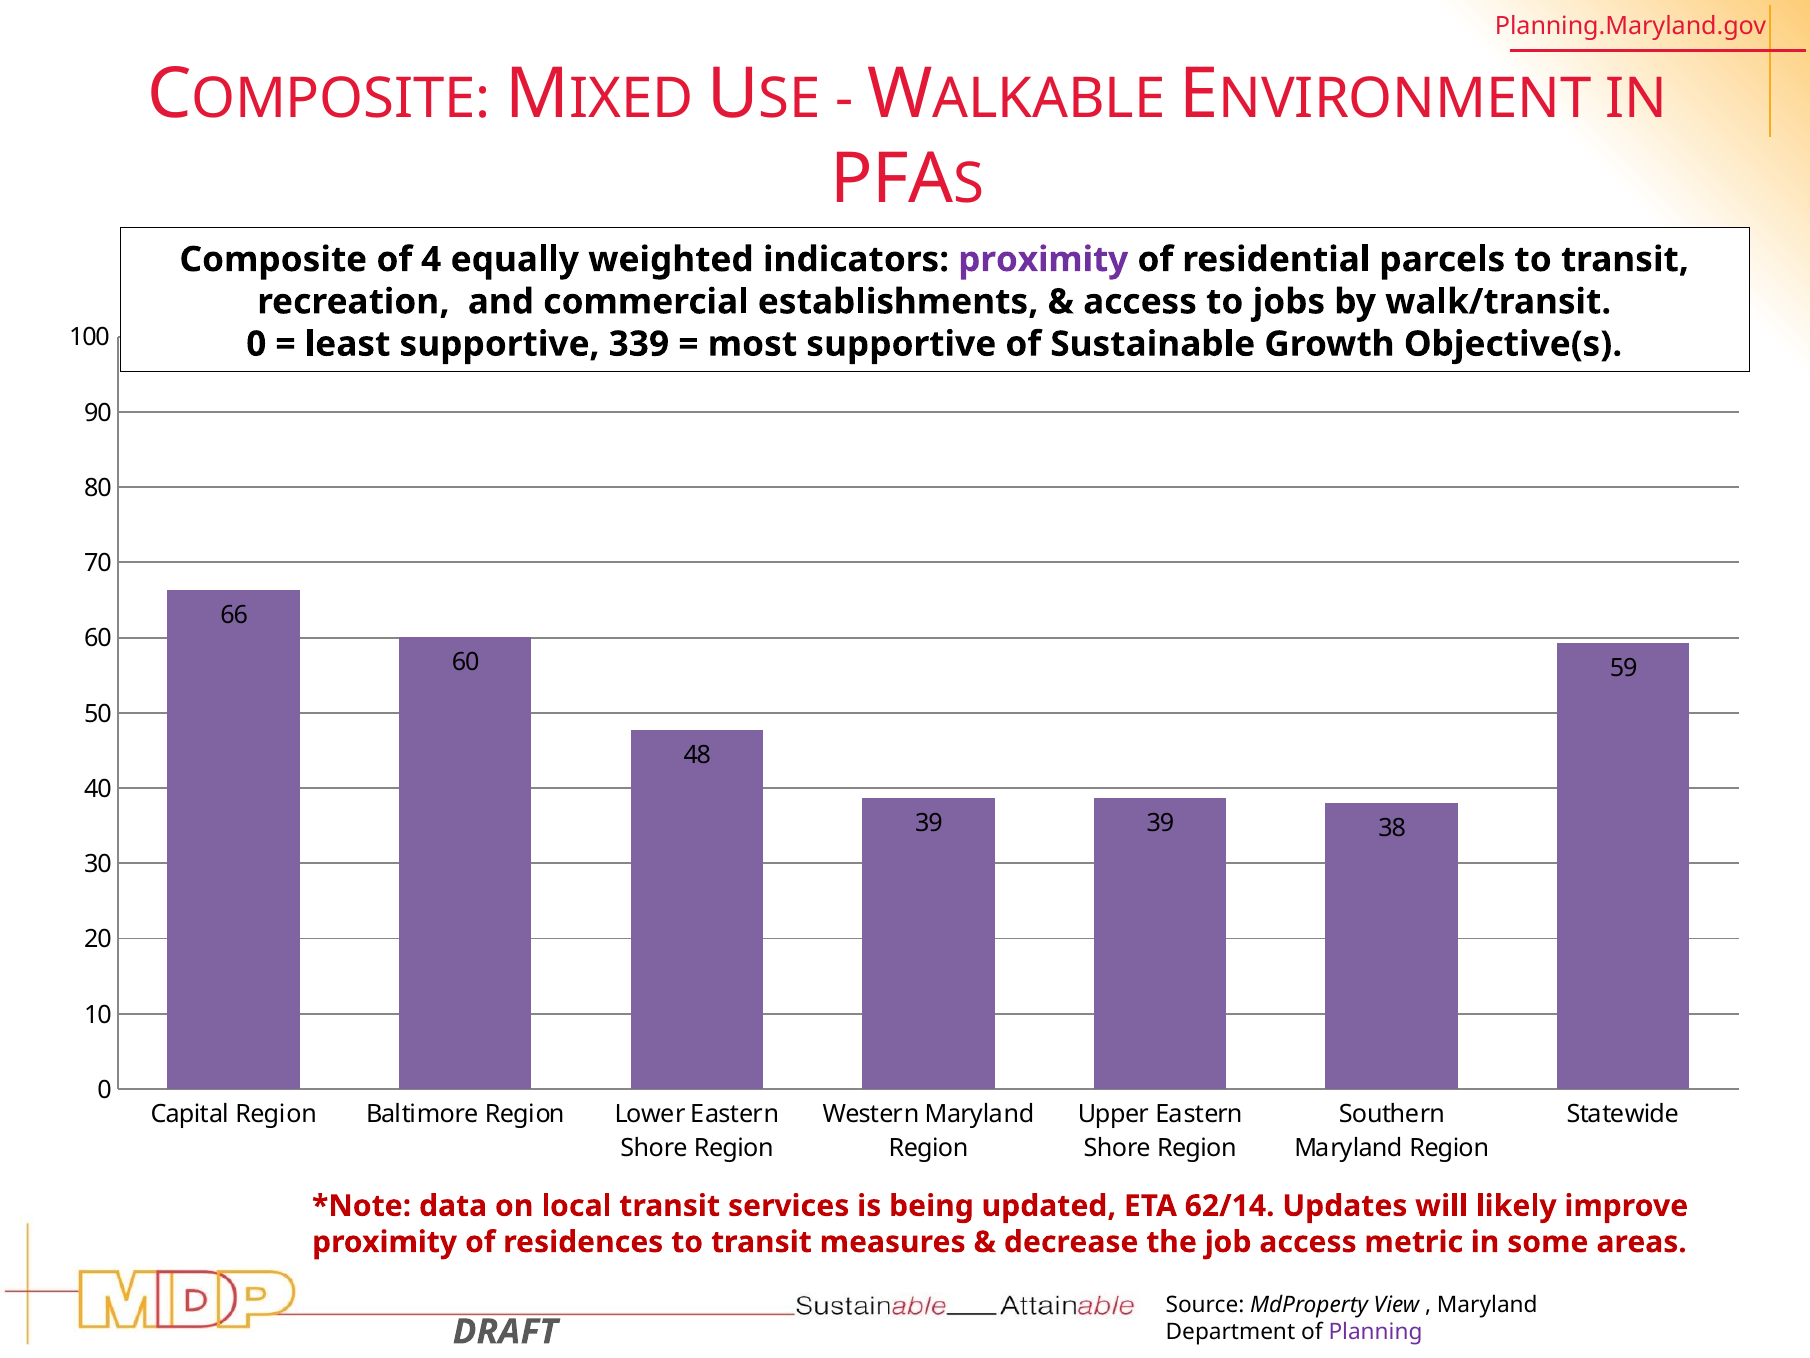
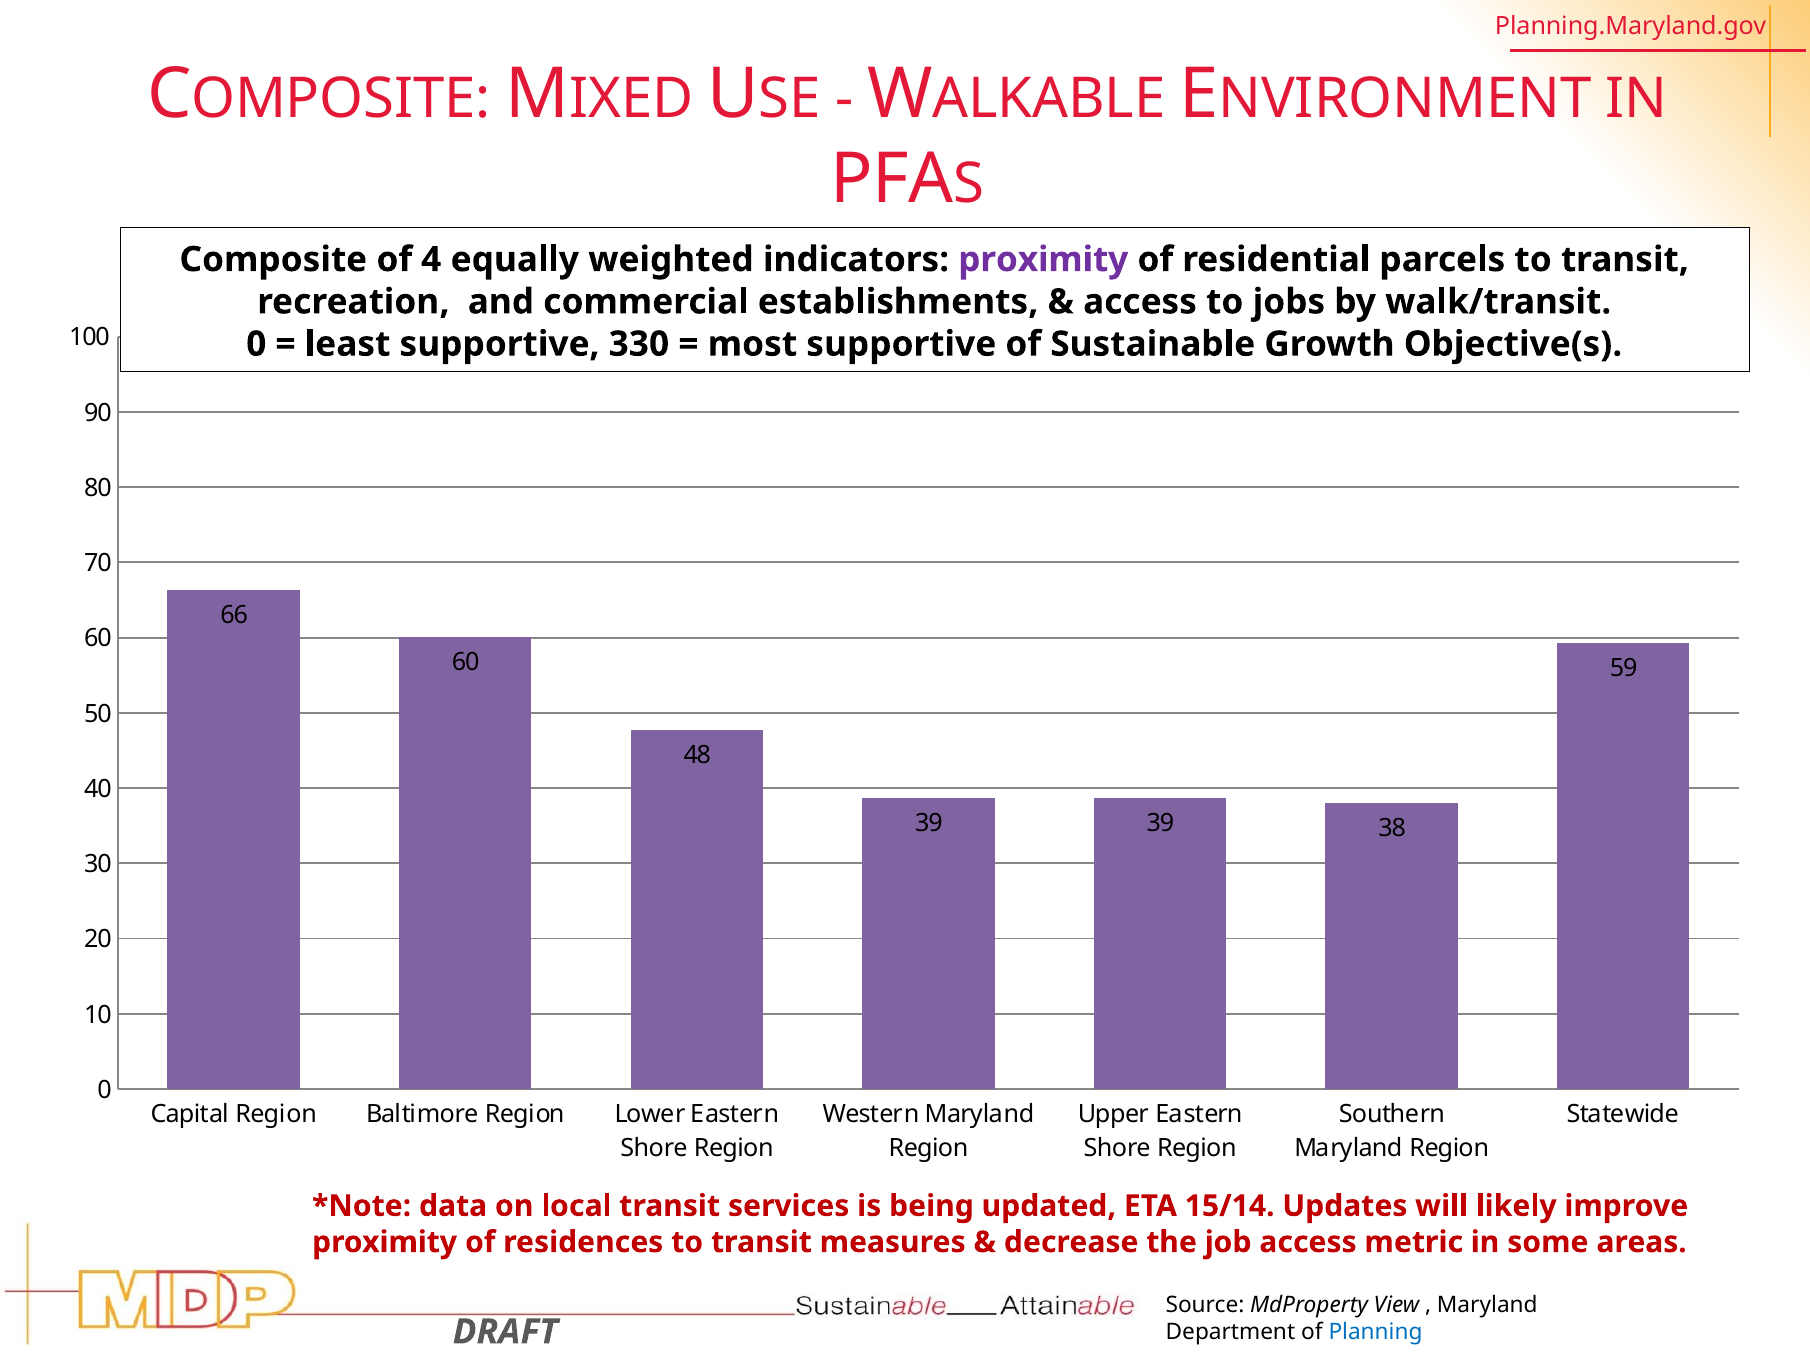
339: 339 -> 330 (639, 344)
62/14: 62/14 -> 15/14 (1230, 1206)
Planning colour: purple -> blue (1376, 1332)
